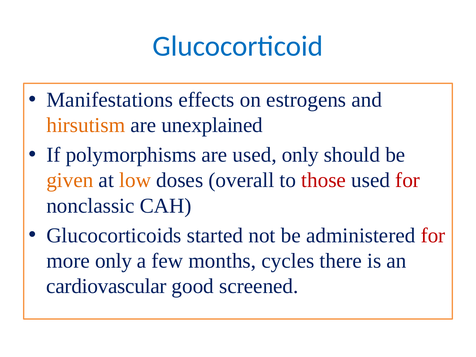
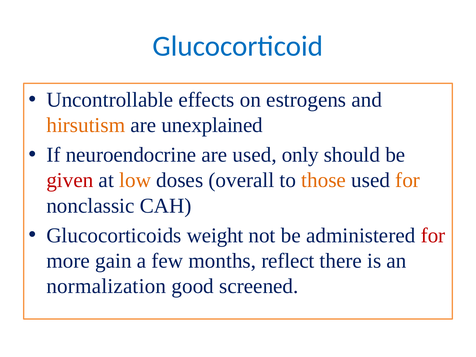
Manifestations: Manifestations -> Uncontrollable (110, 100)
polymorphisms: polymorphisms -> neuroendocrine (131, 155)
given colour: orange -> red (70, 180)
those colour: red -> orange (324, 180)
for colour: red -> orange (408, 180)
started: started -> weight (215, 235)
more only: only -> gain (113, 261)
cycles: cycles -> reflect (288, 261)
cardiovascular: cardiovascular -> normalization (106, 286)
